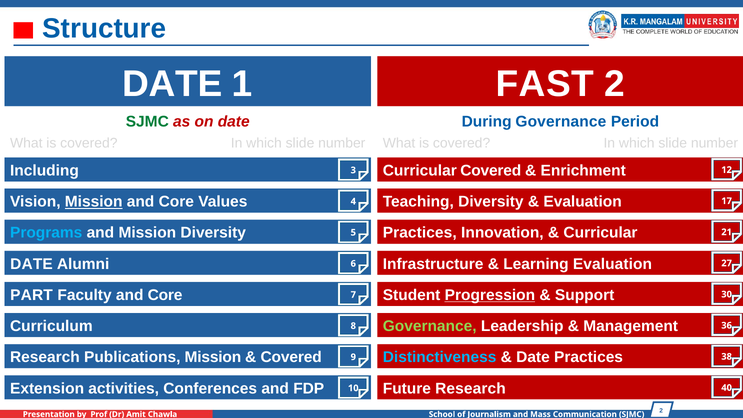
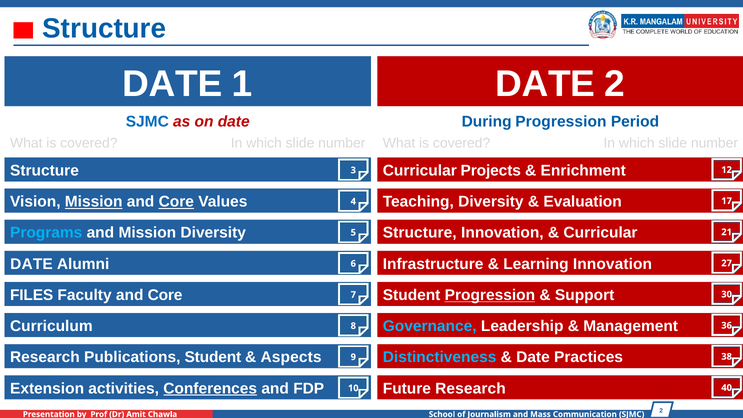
1 FAST: FAST -> DATE (545, 84)
SJMC colour: green -> blue (147, 122)
During Governance: Governance -> Progression (561, 122)
Including: Including -> Structure (44, 171)
Curricular Covered: Covered -> Projects (491, 171)
Core underline: none -> present (176, 202)
Practices: Practices -> Structure (420, 233)
Learning Evaluation: Evaluation -> Innovation (612, 264)
PART: PART -> FILES (32, 295)
Governance colour: light green -> light blue (430, 326)
Publications Mission: Mission -> Student (213, 357)
Covered: Covered -> Aspects (291, 357)
Conferences underline: none -> present (210, 388)
